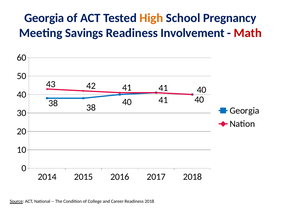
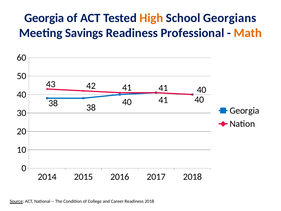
Pregnancy: Pregnancy -> Georgians (230, 18)
Involvement: Involvement -> Professional (193, 33)
Math colour: red -> orange (248, 33)
